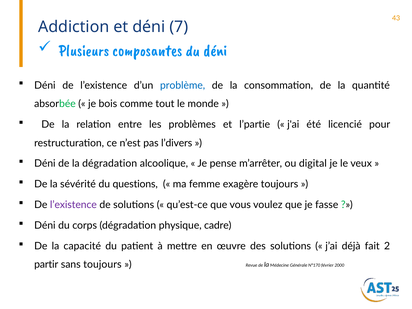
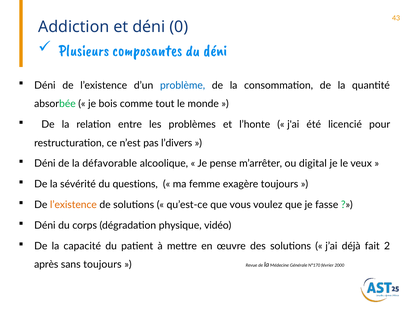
7: 7 -> 0 (179, 27)
l’partie: l’partie -> l’honte (255, 124)
la dégradation: dégradation -> défavorable (110, 164)
l’existence colour: purple -> orange (73, 205)
cadre: cadre -> vidéo (218, 225)
partir: partir -> après (46, 264)
